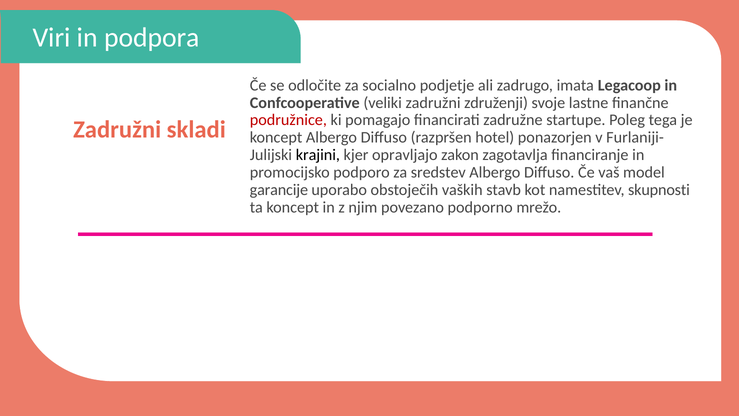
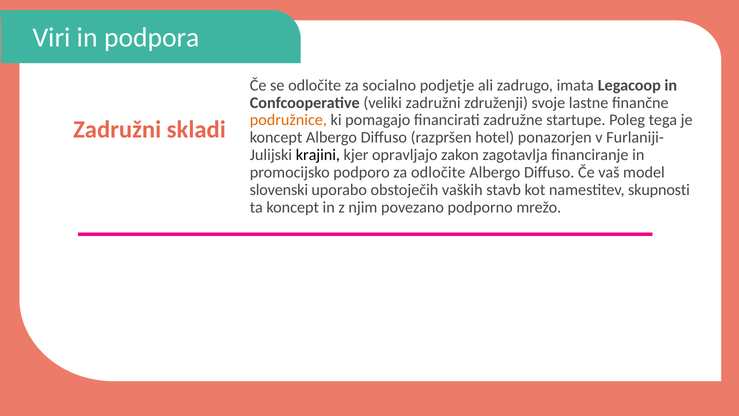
podružnice colour: red -> orange (288, 120)
za sredstev: sredstev -> odločite (438, 172)
garancije: garancije -> slovenski (279, 190)
